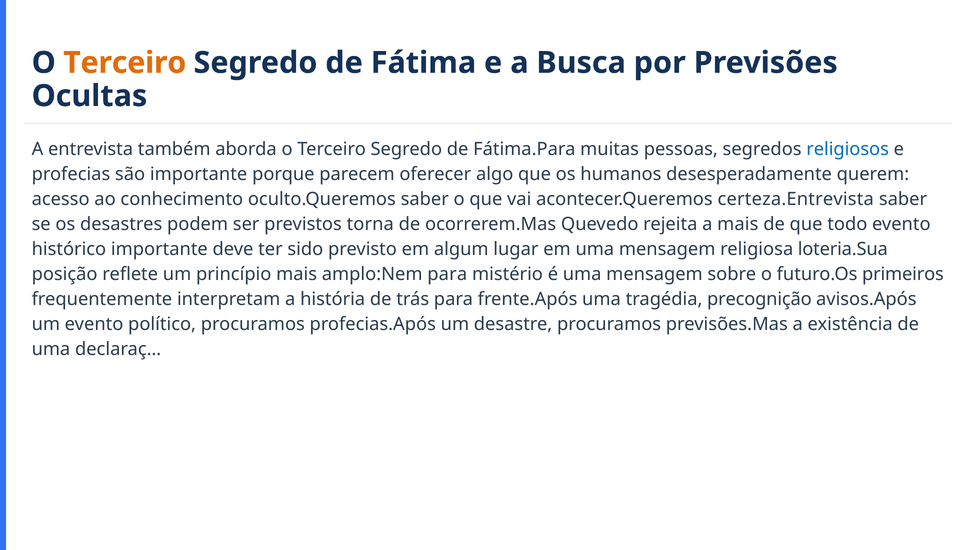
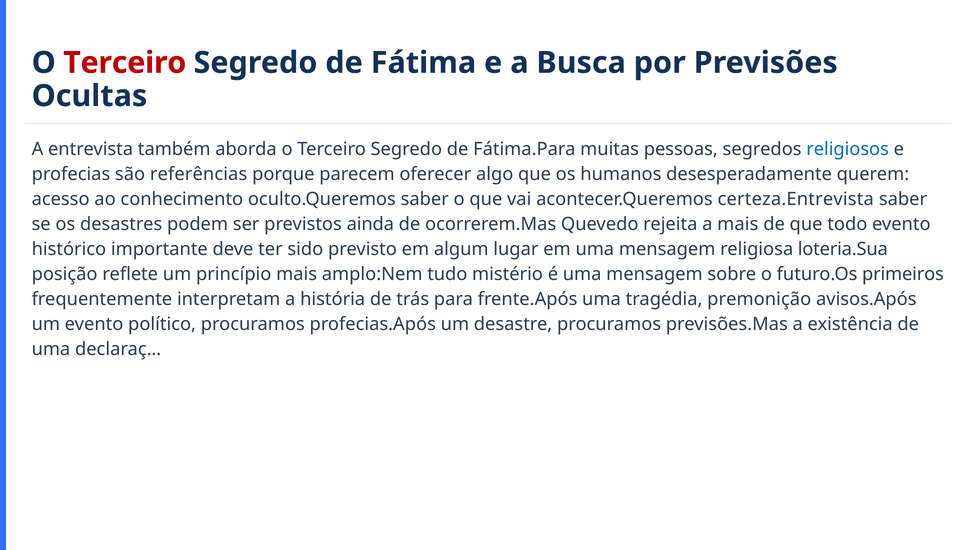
Terceiro colour: orange -> red (125, 63)
são importante: importante -> referências (199, 174)
torna: torna -> ainda (370, 224)
amplo:Nem para: para -> tudo (447, 274)
precognição: precognição -> premonição (759, 299)
